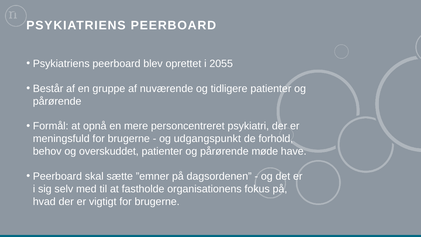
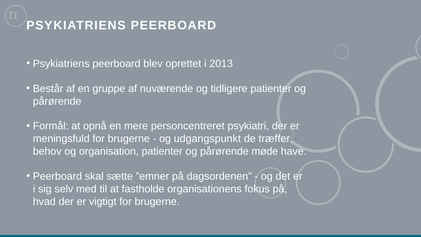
2055: 2055 -> 2013 (221, 64)
forhold: forhold -> træffer (276, 139)
overskuddet: overskuddet -> organisation (109, 151)
